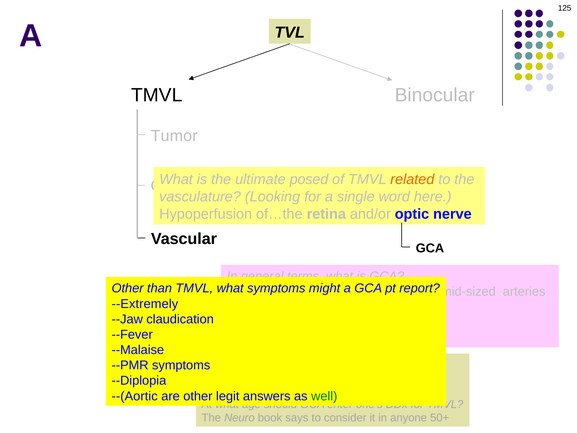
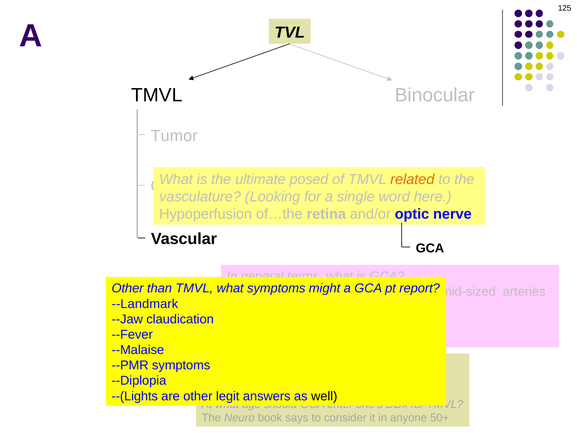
--Extremely: --Extremely -> --Landmark (145, 304)
--(Aortic: --(Aortic -> --(Lights (135, 396)
well colour: green -> black (324, 396)
